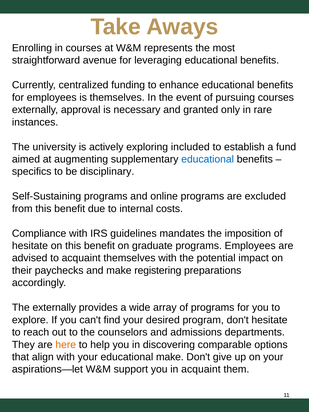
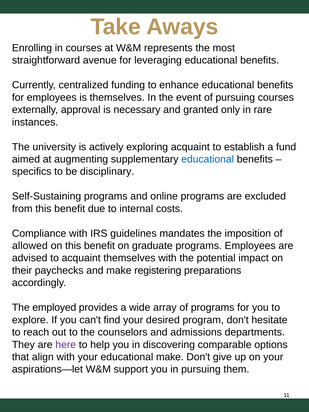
exploring included: included -> acquaint (190, 147)
hesitate: hesitate -> allowed (30, 246)
The externally: externally -> employed (54, 308)
here colour: orange -> purple (66, 345)
in acquaint: acquaint -> pursuing (201, 369)
